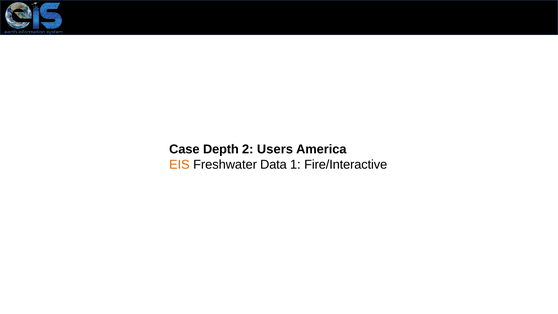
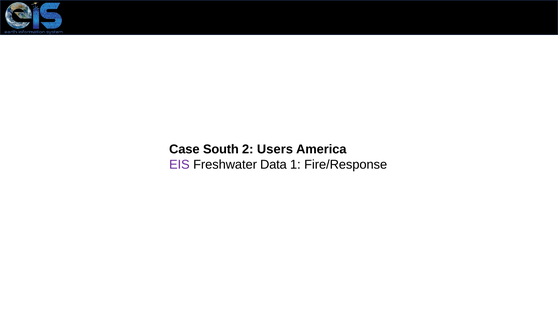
Depth: Depth -> South (221, 149)
EIS colour: orange -> purple (179, 164)
Fire/Interactive: Fire/Interactive -> Fire/Response (346, 164)
